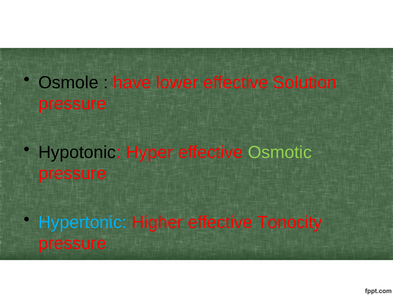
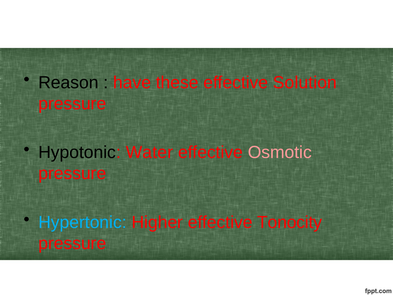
Osmole: Osmole -> Reason (68, 82)
lower: lower -> these (177, 82)
Hyper: Hyper -> Water (149, 152)
Osmotic colour: light green -> pink (280, 152)
